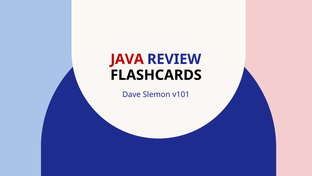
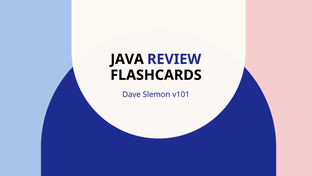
JAVA colour: red -> black (127, 59)
